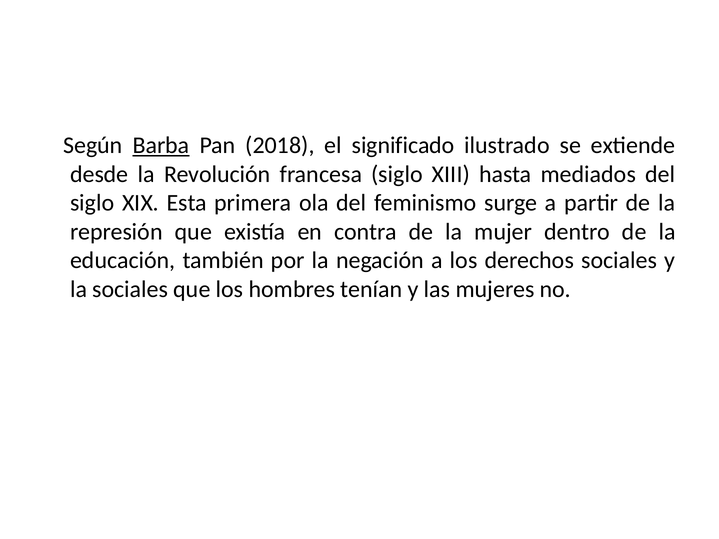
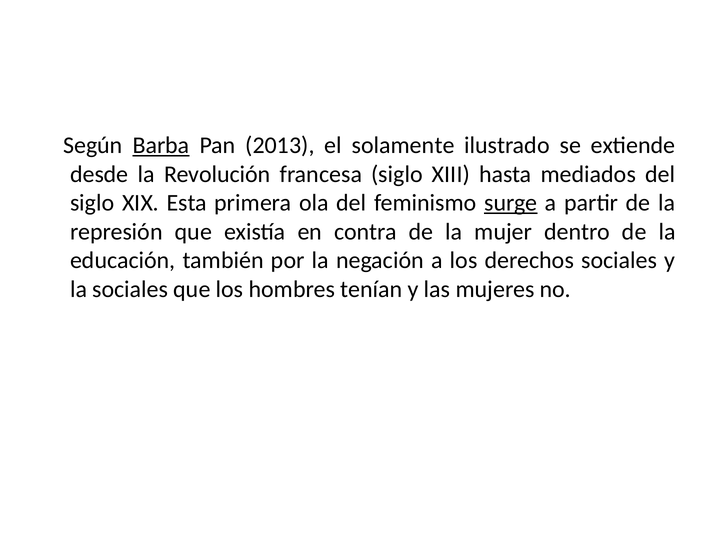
2018: 2018 -> 2013 (280, 145)
significado: significado -> solamente (403, 145)
surge underline: none -> present (511, 203)
